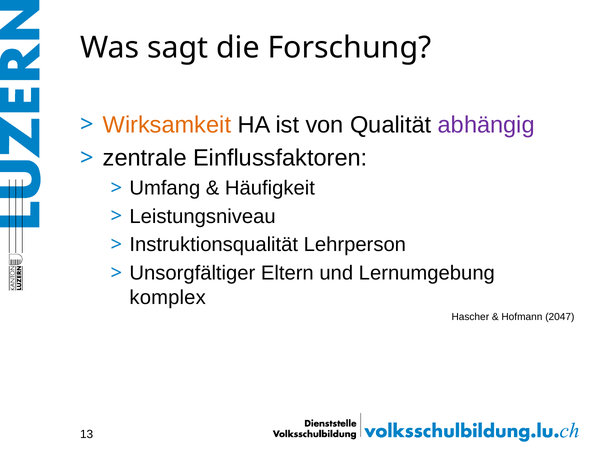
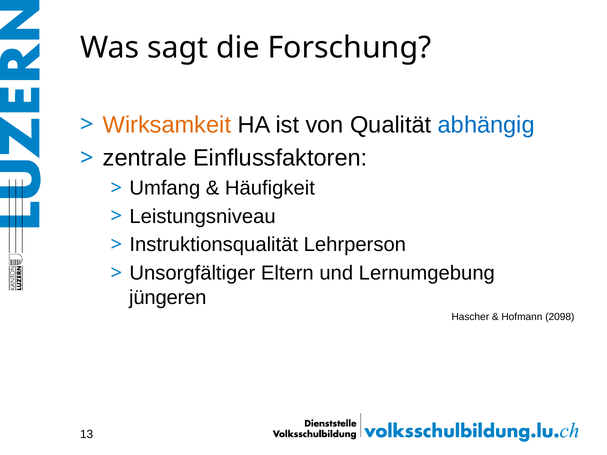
abhängig colour: purple -> blue (486, 125)
komplex: komplex -> jüngeren (168, 298)
2047: 2047 -> 2098 (560, 317)
